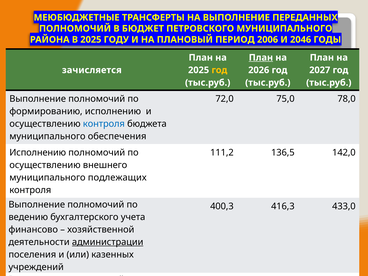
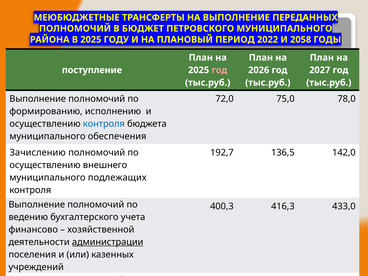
2006: 2006 -> 2022 (268, 40)
2046: 2046 -> 2058 (301, 40)
План underline: present -> none (261, 58)
зачисляется: зачисляется -> поступление (92, 70)
год colour: yellow -> pink (219, 70)
Исполнению: Исполнению -> Зачислению (38, 153)
111,2: 111,2 -> 192,7 (222, 153)
